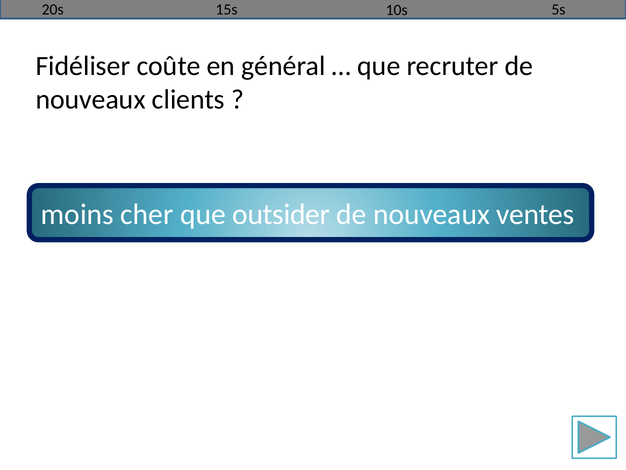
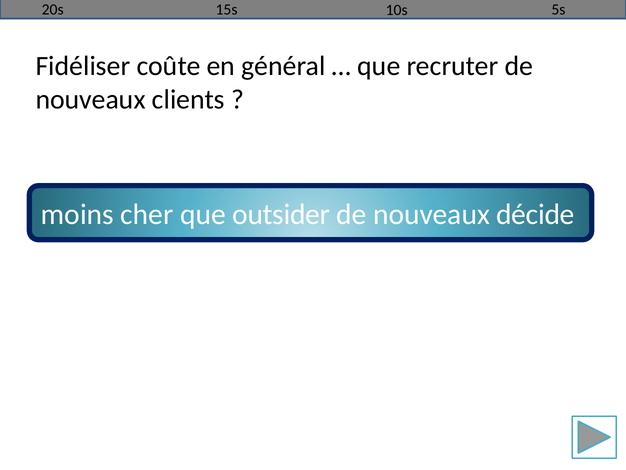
ventes: ventes -> décide (535, 214)
